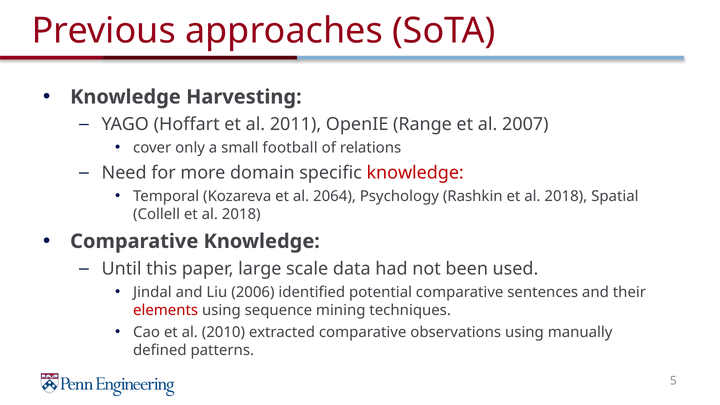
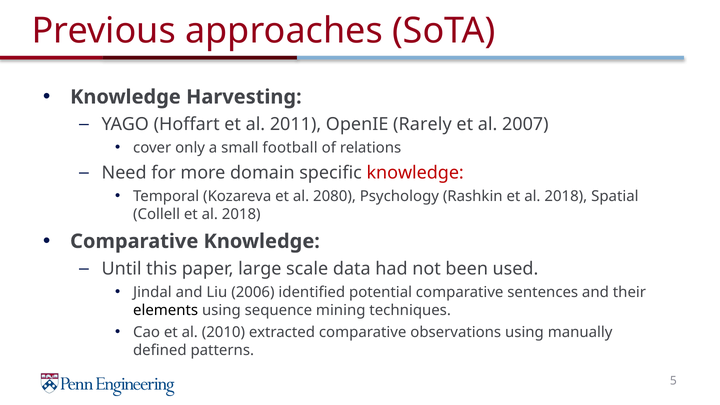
Range: Range -> Rarely (422, 124)
2064: 2064 -> 2080 (334, 196)
elements colour: red -> black (166, 310)
